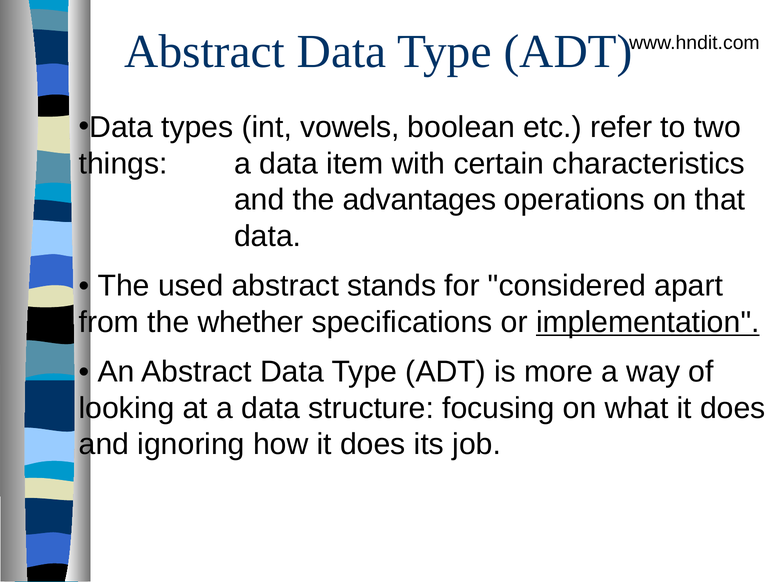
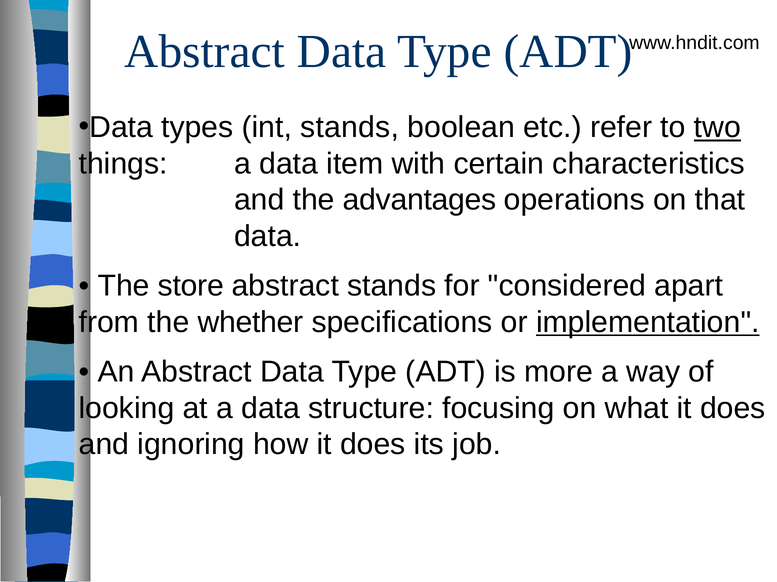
int vowels: vowels -> stands (350, 128)
two underline: none -> present (717, 128)
used: used -> store (191, 286)
